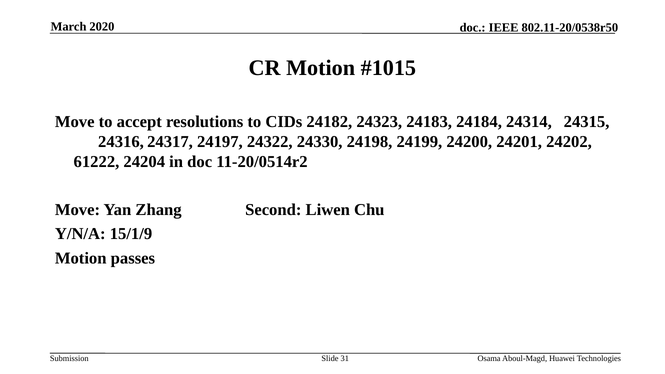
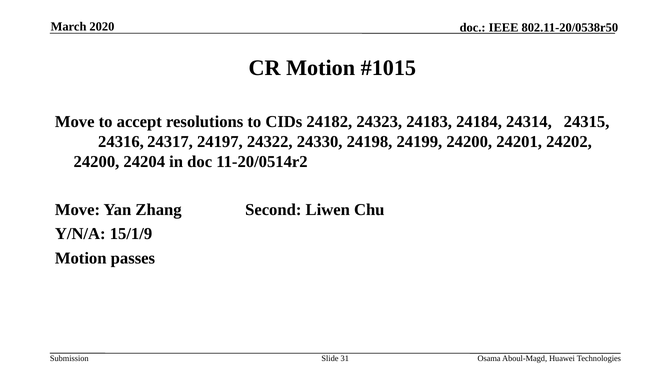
61222: 61222 -> 24200 (96, 162)
